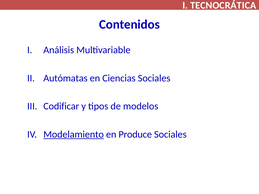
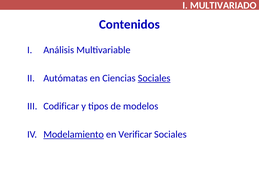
TECNOCRÁTICA: TECNOCRÁTICA -> MULTIVARIADO (223, 5)
Sociales underline: none -> present (154, 78)
Produce: Produce -> Verificar (135, 135)
